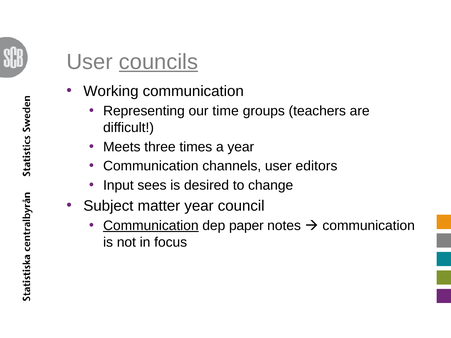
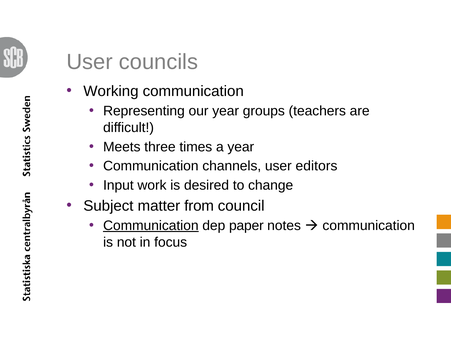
councils underline: present -> none (158, 62)
our time: time -> year (226, 111)
sees: sees -> work (152, 185)
matter year: year -> from (199, 206)
